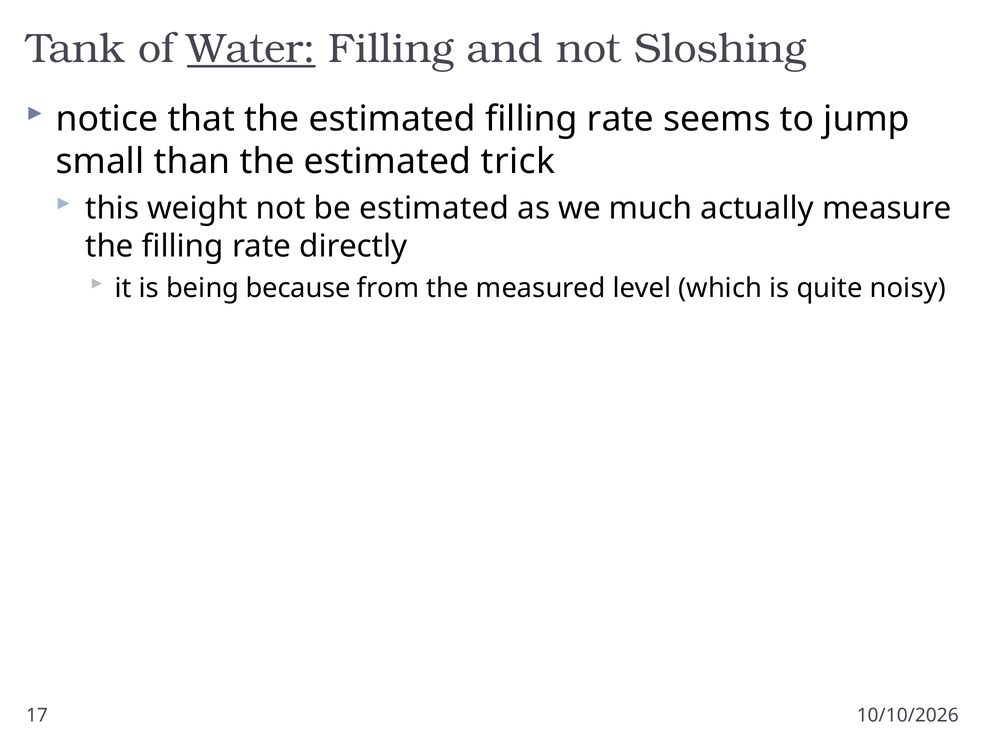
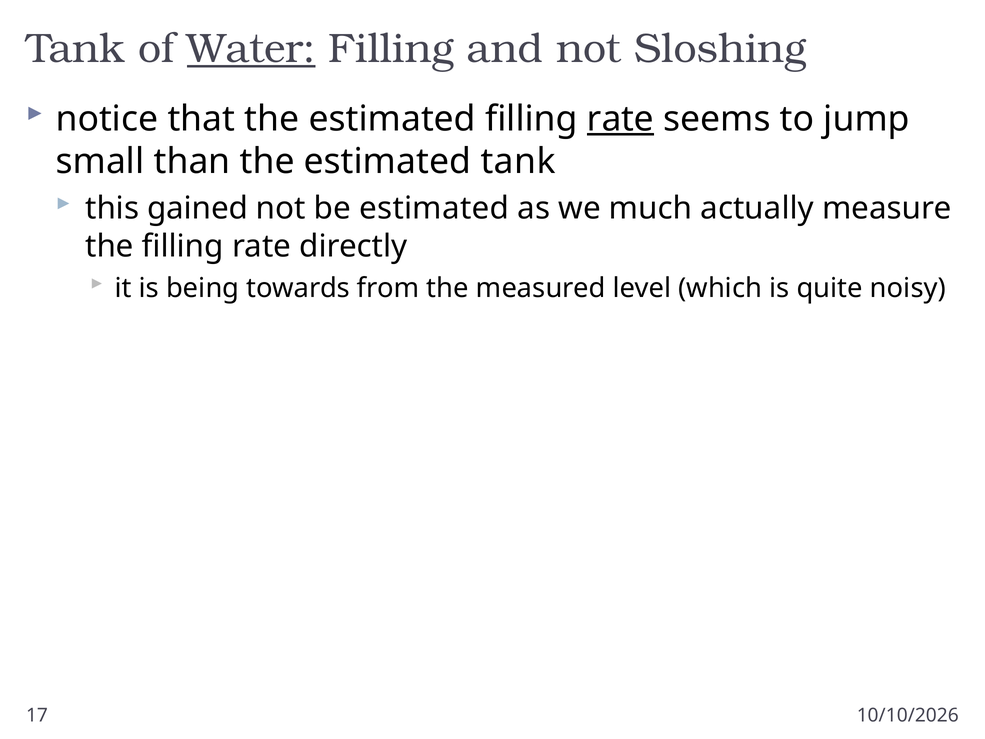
rate underline: none -> present (621, 119)
estimated trick: trick -> tank (518, 162)
weight: weight -> gained (198, 208)
because: because -> towards (298, 288)
